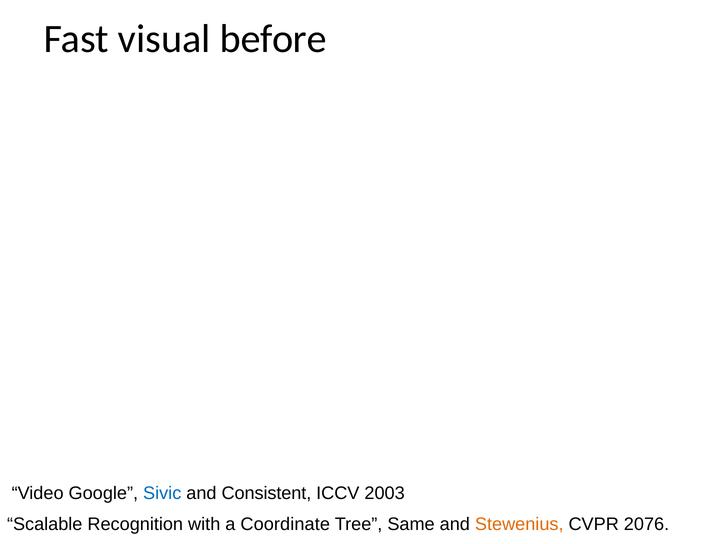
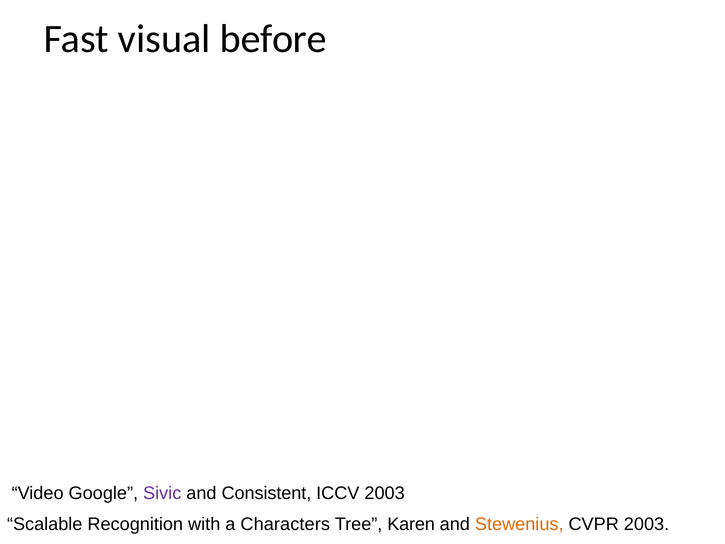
Sivic colour: blue -> purple (162, 493)
Coordinate: Coordinate -> Characters (285, 524)
Same: Same -> Karen (411, 524)
CVPR 2076: 2076 -> 2003 (647, 524)
